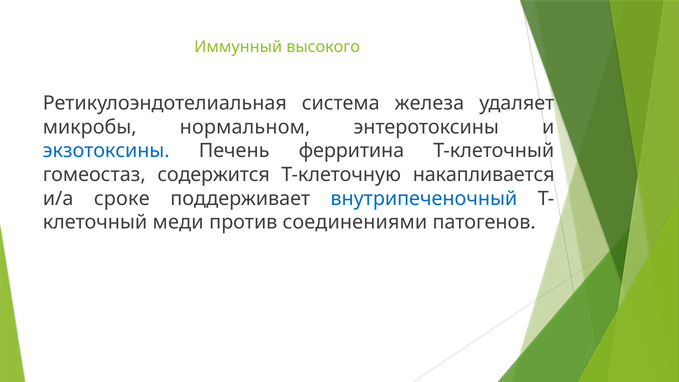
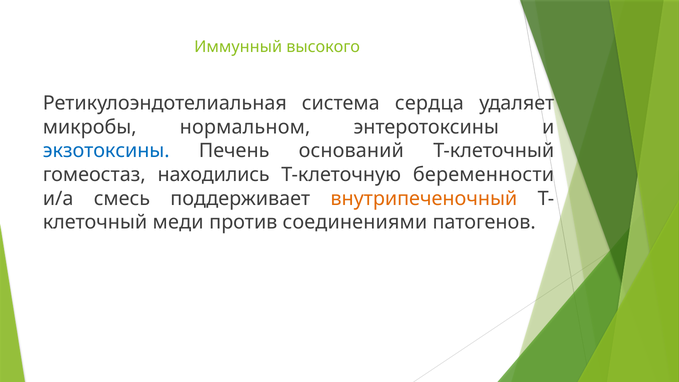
железа: железа -> сердца (429, 103)
ферритина: ферритина -> оснований (351, 151)
содержится: содержится -> находились (214, 175)
накапливается: накапливается -> беременности (484, 175)
сроке: сроке -> смесь (122, 198)
внутрипеченочный colour: blue -> orange (424, 198)
